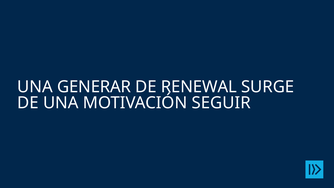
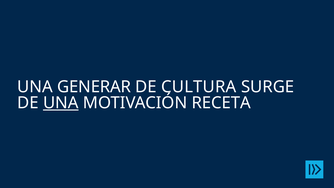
RENEWAL: RENEWAL -> CULTURA (199, 87)
UNA underline: none -> present (61, 103)
SEGUIR: SEGUIR -> RECETA (221, 103)
